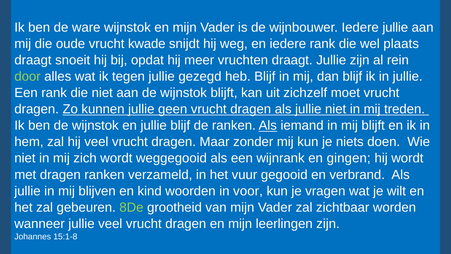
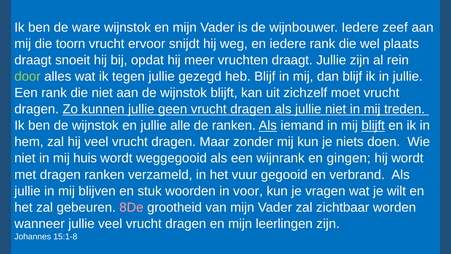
Iedere jullie: jullie -> zeef (395, 27)
oude: oude -> toorn (71, 44)
kwade: kwade -> ervoor (147, 44)
jullie blijf: blijf -> alle (180, 125)
blijft underline: none -> present (373, 125)
zich: zich -> huis (85, 158)
kind: kind -> stuk (150, 191)
8De colour: light green -> pink (131, 207)
